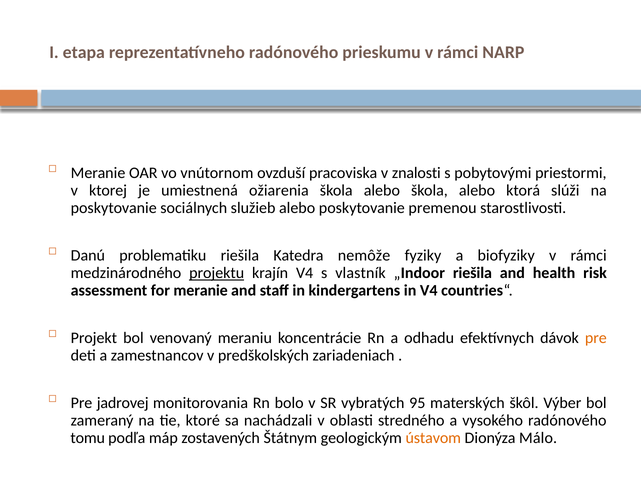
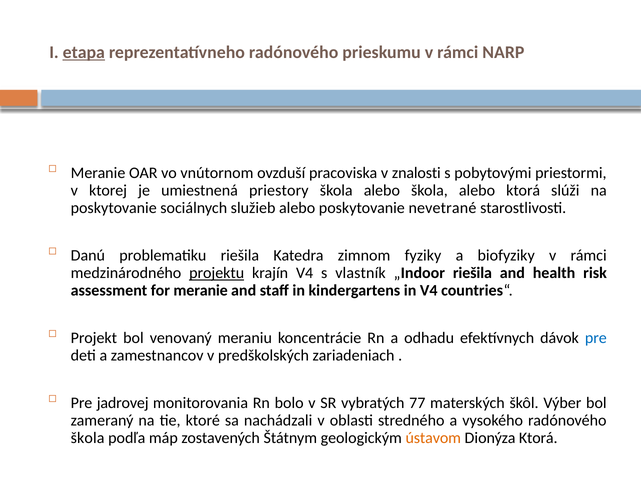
etapa underline: none -> present (84, 52)
ožiarenia: ožiarenia -> priestory (279, 190)
premenou: premenou -> nevetrané (442, 208)
nemôže: nemôže -> zimnom (364, 255)
pre colour: orange -> blue (596, 338)
95: 95 -> 77 (417, 403)
tomu: tomu -> škola (88, 438)
Dionýza Málo: Málo -> Ktorá (538, 438)
